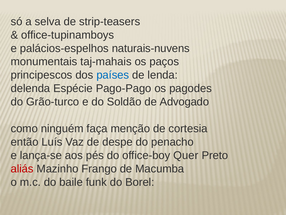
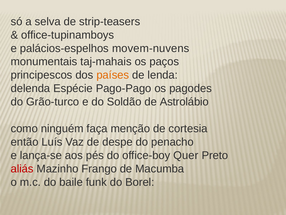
naturais-nuvens: naturais-nuvens -> movem-nuvens (151, 48)
países colour: blue -> orange (113, 75)
Advogado: Advogado -> Astrolábio (184, 102)
